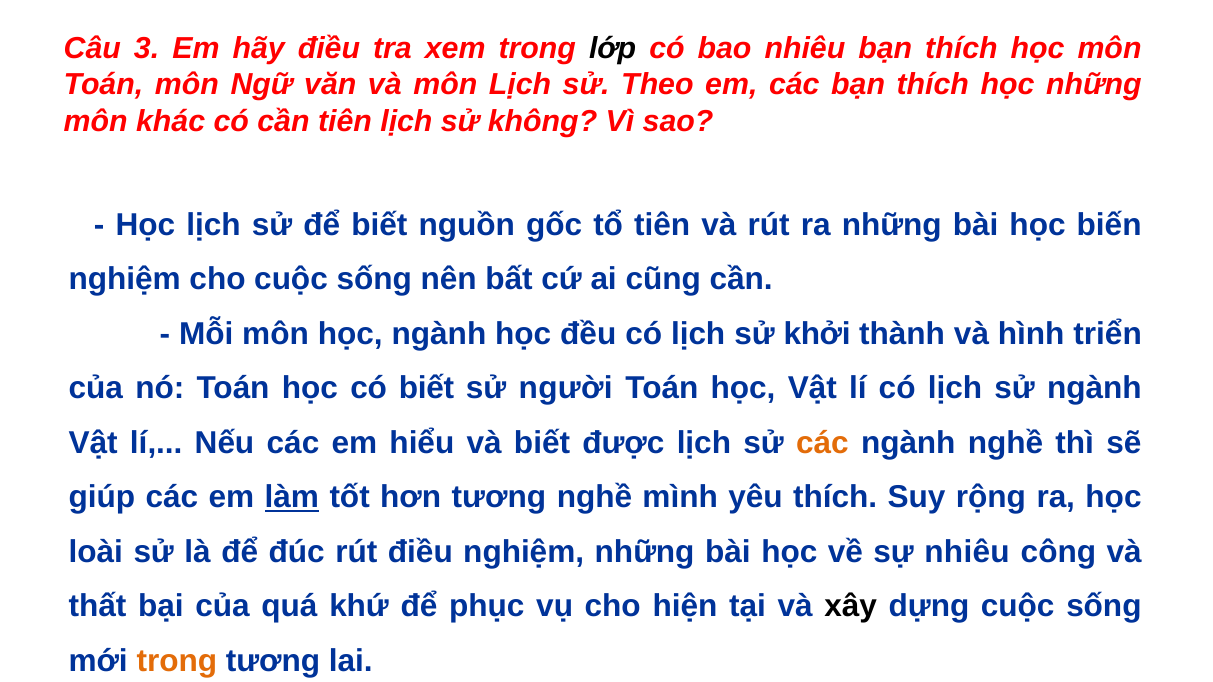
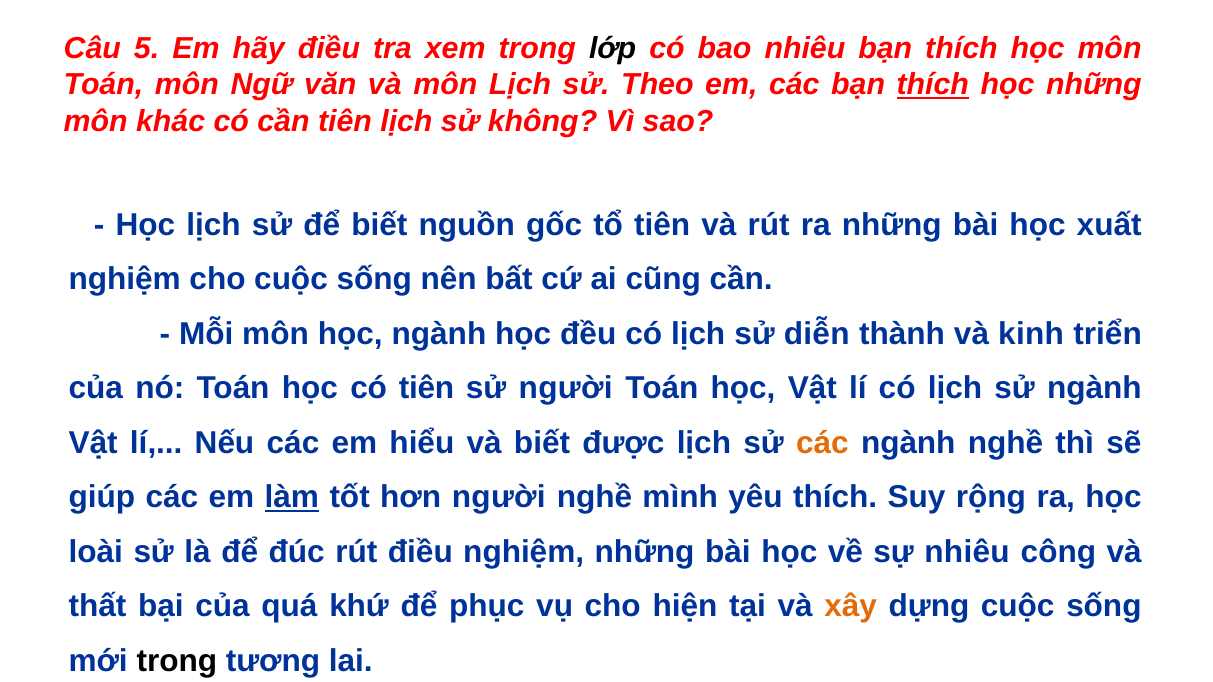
3: 3 -> 5 (147, 48)
thích underline: none -> present (933, 85)
biến: biến -> xuất (1109, 225)
khởi: khởi -> diễn (817, 334)
hình: hình -> kinh (1031, 334)
có biết: biết -> tiên (427, 388)
hơn tương: tương -> người (499, 497)
xây colour: black -> orange (851, 607)
trong colour: orange -> black (177, 661)
